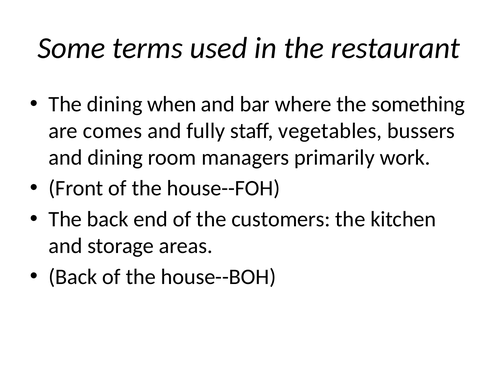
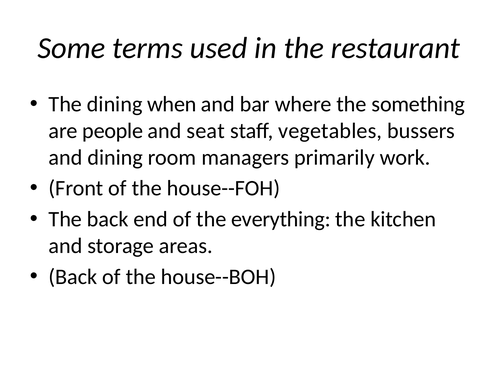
comes: comes -> people (113, 131)
fully: fully -> seat (206, 131)
customers: customers -> everything (281, 220)
